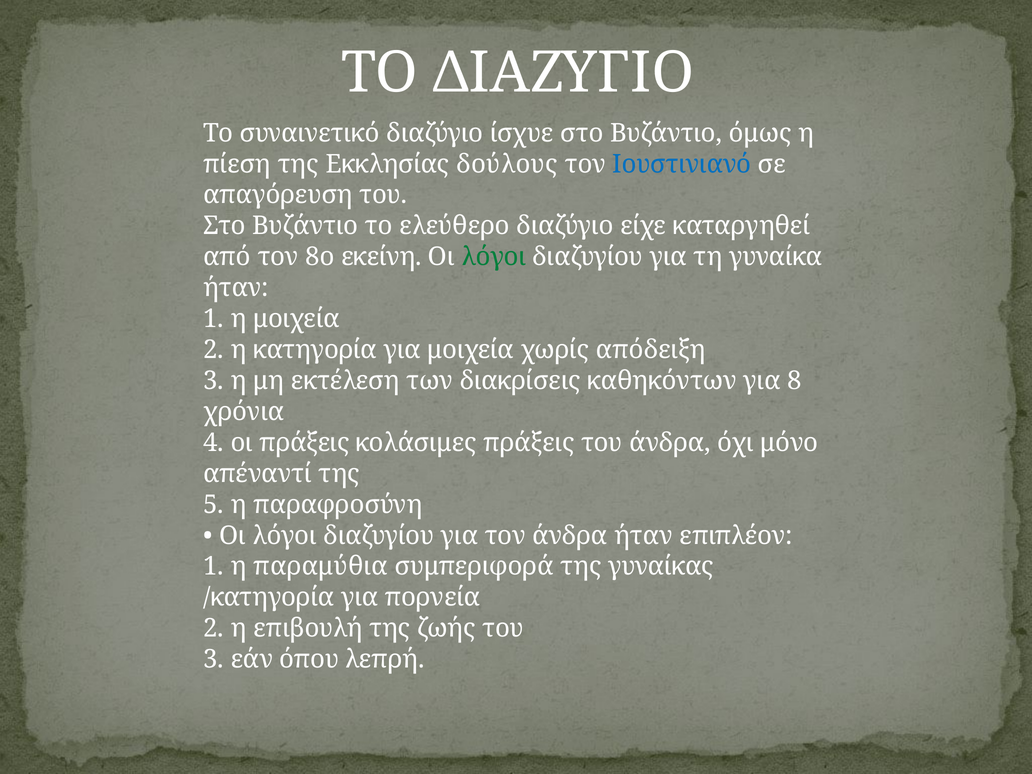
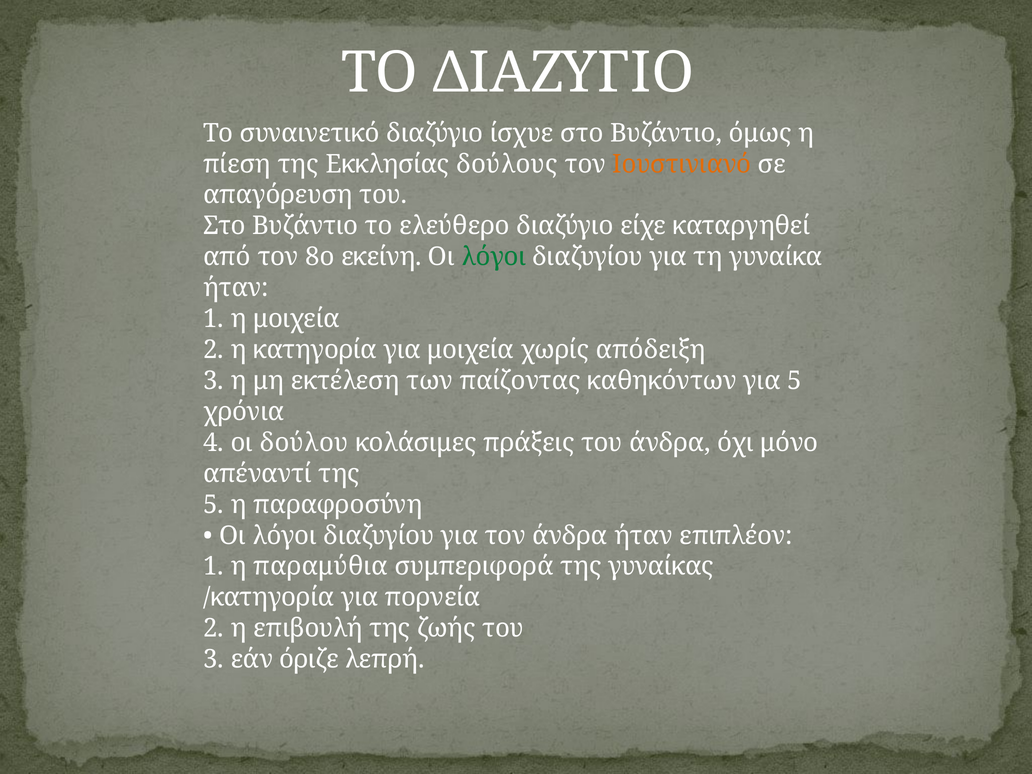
Ιουστινιανό colour: blue -> orange (682, 164)
διακρίσεις: διακρίσεις -> παίζοντας (520, 381)
για 8: 8 -> 5 (795, 381)
οι πράξεις: πράξεις -> δούλου (304, 443)
όπου: όπου -> όριζε (309, 659)
